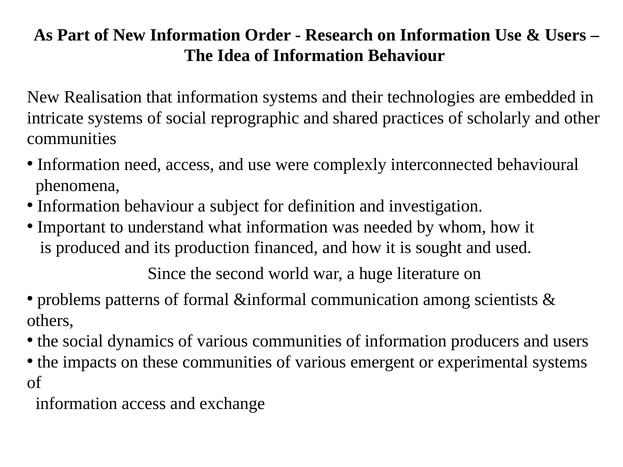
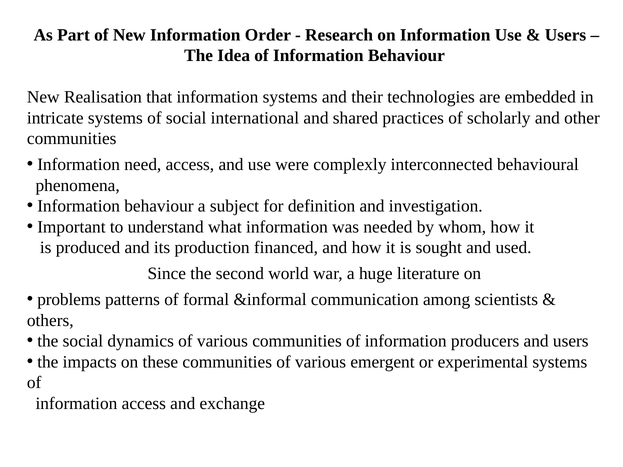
reprographic: reprographic -> international (255, 118)
